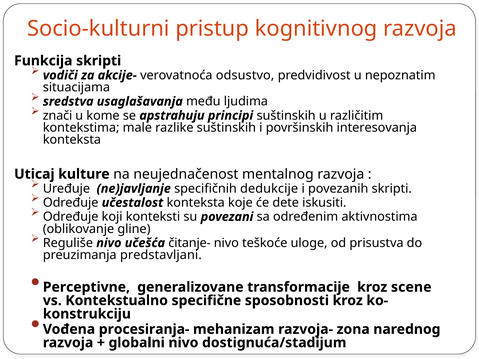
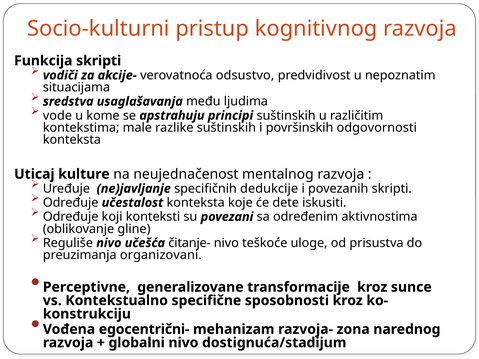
znači: znači -> vode (57, 116)
interesovanja: interesovanja -> odgovornosti (377, 128)
predstavljani: predstavljani -> organizovani (161, 255)
scene: scene -> sunce (411, 287)
procesiranja-: procesiranja- -> egocentrični- (144, 329)
